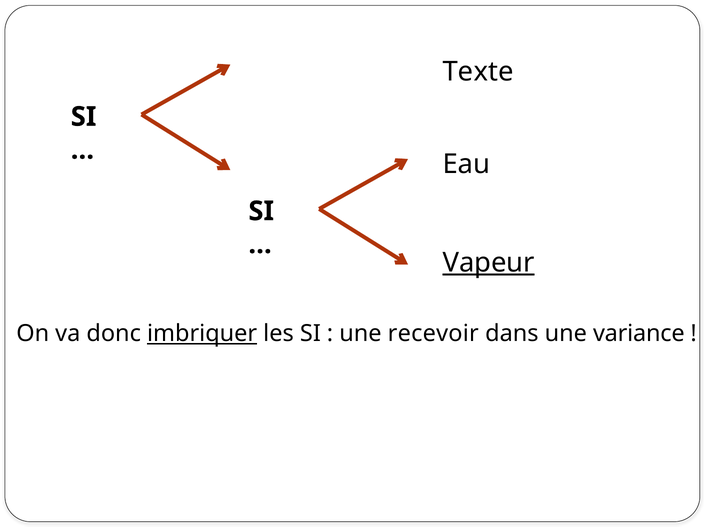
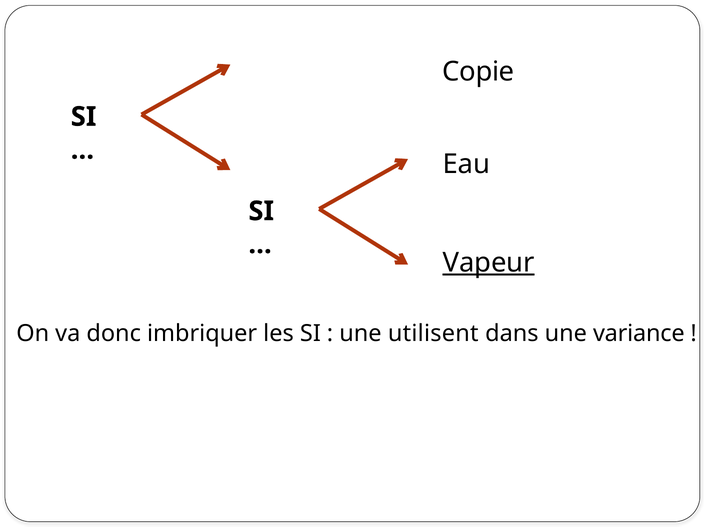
Texte: Texte -> Copie (478, 72)
imbriquer underline: present -> none (202, 334)
recevoir: recevoir -> utilisent (433, 334)
